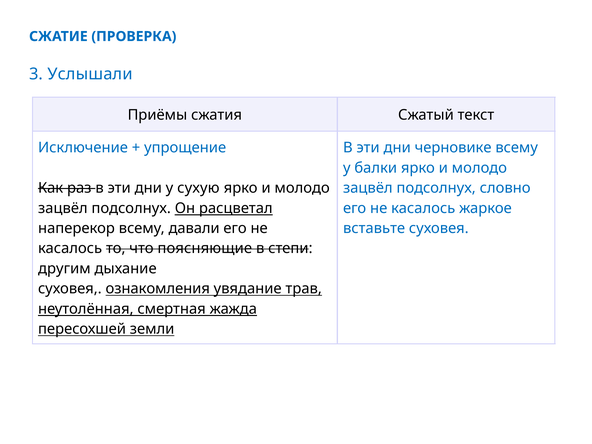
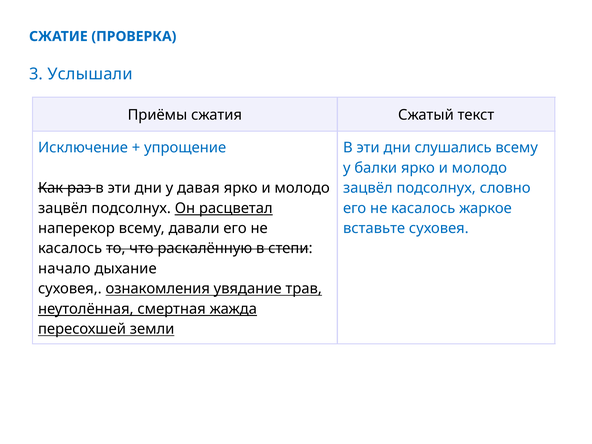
черновике: черновике -> слушались (453, 148)
сухую: сухую -> давая (198, 188)
поясняющие: поясняющие -> раскалённую (205, 248)
другим: другим -> начало (64, 269)
